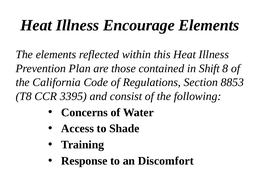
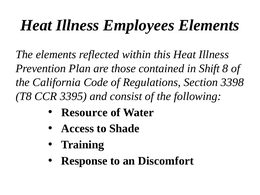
Encourage: Encourage -> Employees (139, 25)
8853: 8853 -> 3398 (232, 82)
Concerns: Concerns -> Resource (84, 112)
